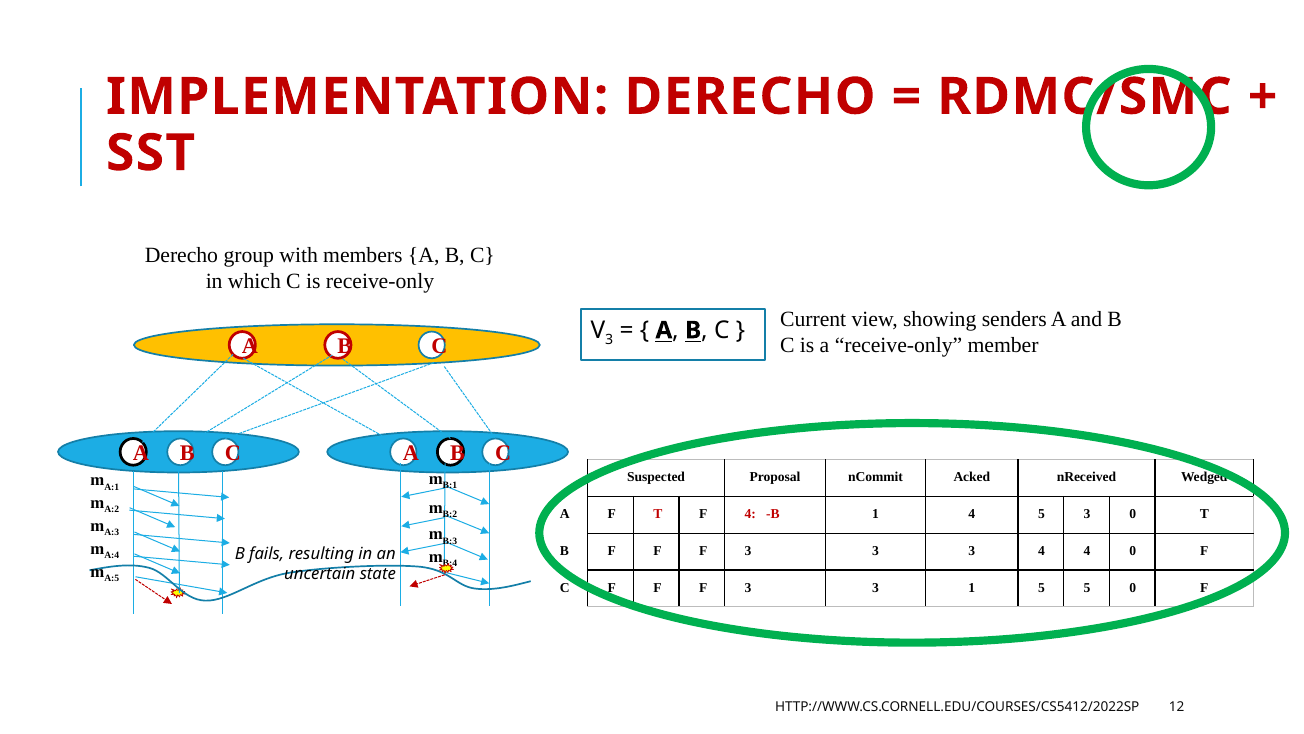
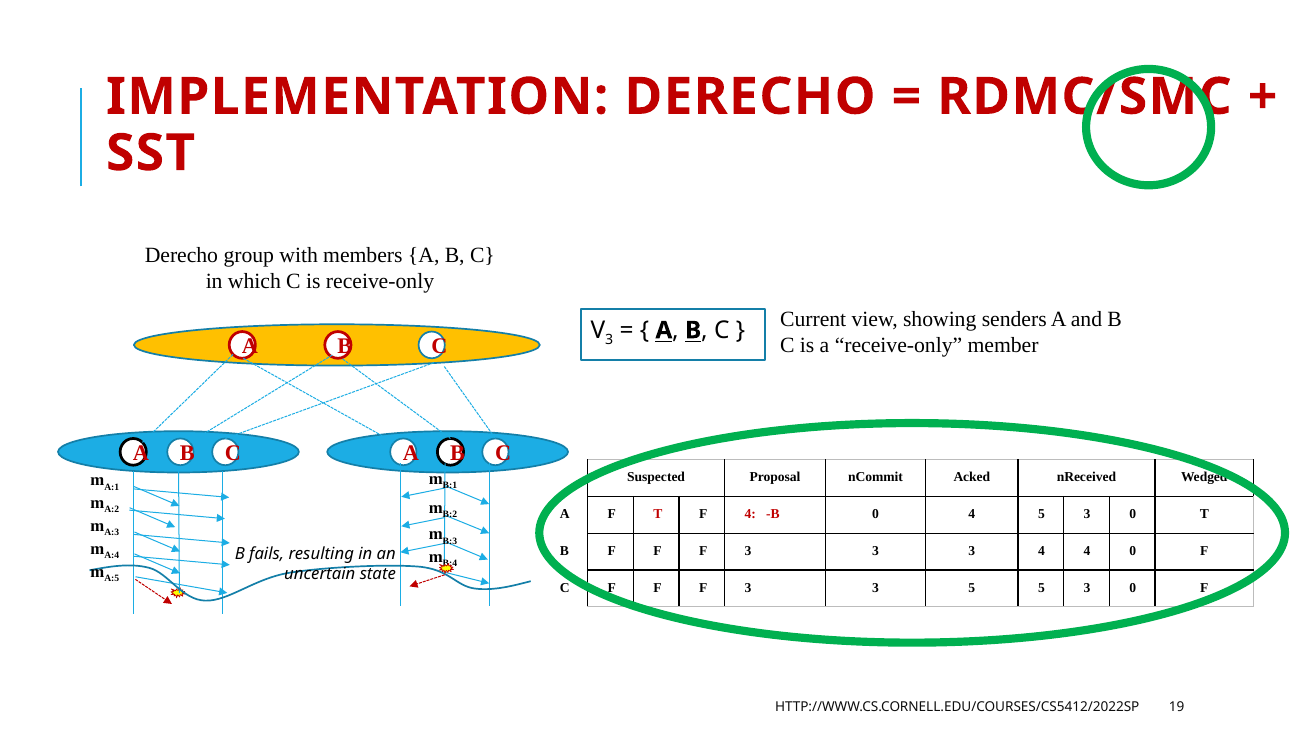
B 1: 1 -> 0 (876, 514)
3 1: 1 -> 5 (972, 587)
5: 5 -> 3 (1087, 587)
12: 12 -> 19 (1177, 707)
